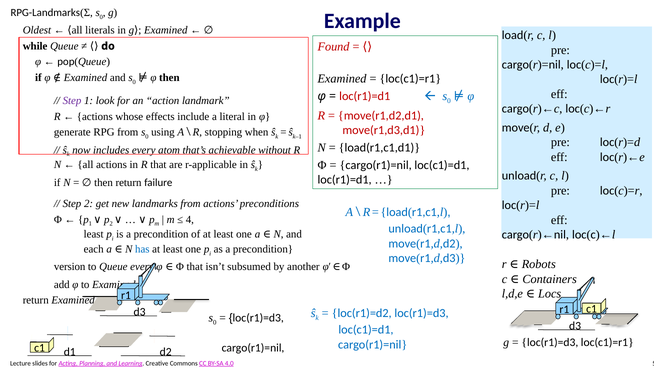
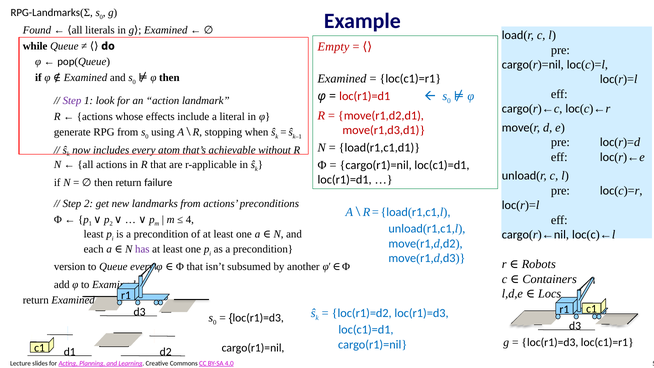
Oldest: Oldest -> Found (37, 30)
Found: Found -> Empty (333, 47)
has colour: blue -> purple (142, 249)
